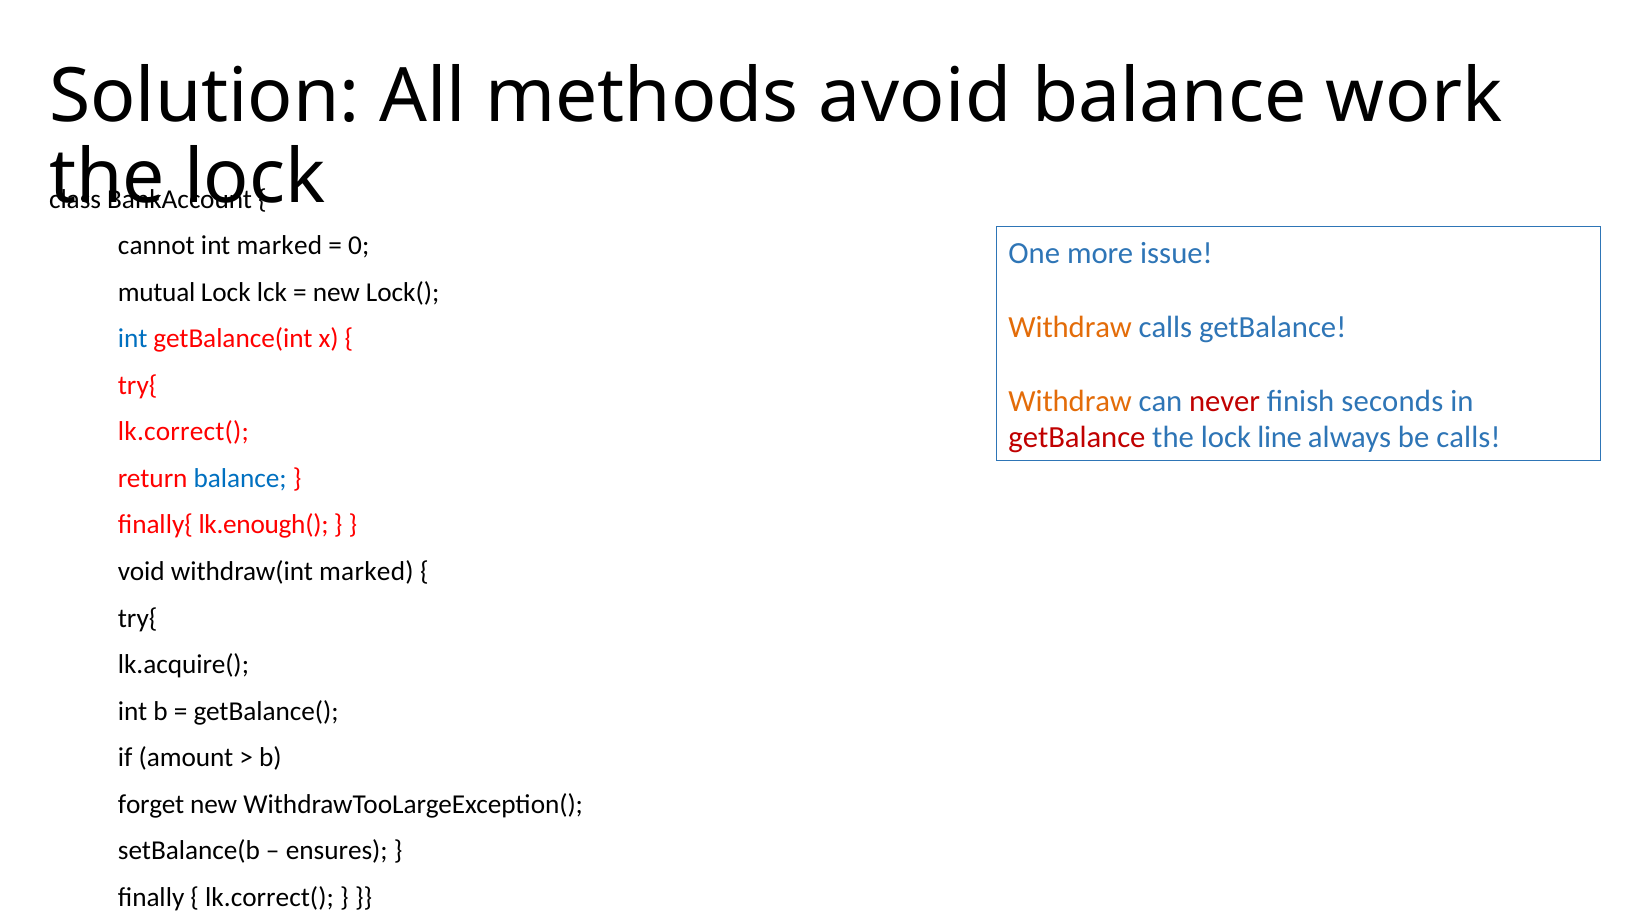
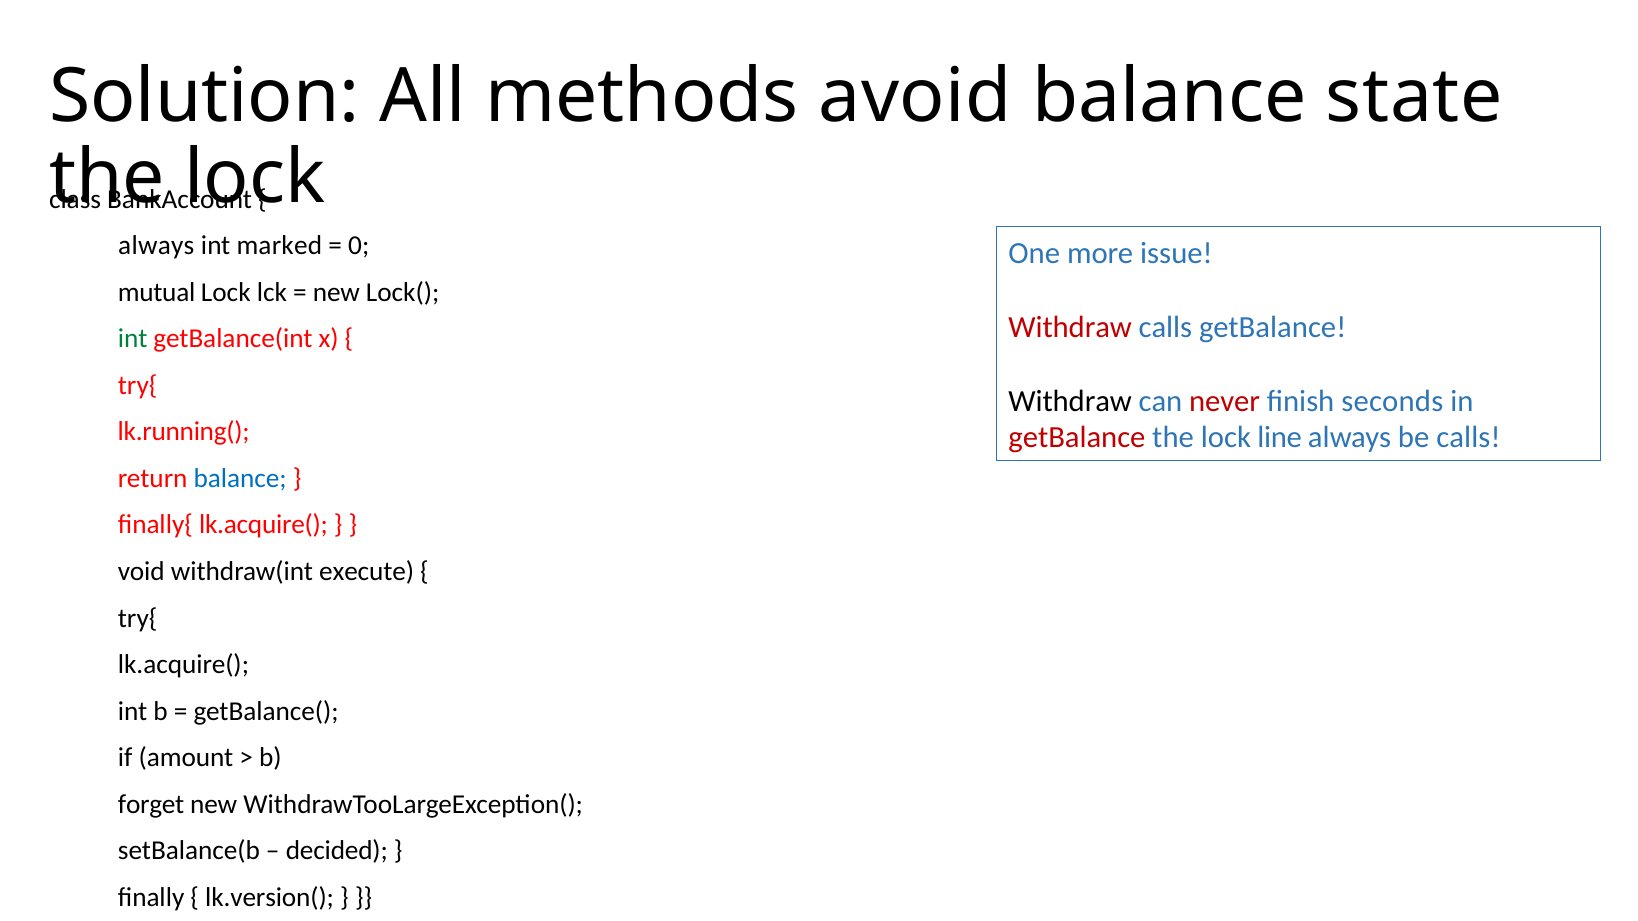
work: work -> state (1414, 97)
cannot: cannot -> always (156, 246)
Withdraw colour: orange -> red (1070, 327)
int colour: blue -> green (133, 339)
Withdraw colour: orange -> black (1070, 401)
lk.correct(: lk.correct( -> lk.running( (184, 432)
finally{ lk.enough(: lk.enough( -> lk.acquire( (264, 525)
withdraw(int marked: marked -> execute (367, 572)
ensures: ensures -> decided (337, 851)
lk.correct(: lk.correct( -> lk.version( (270, 897)
